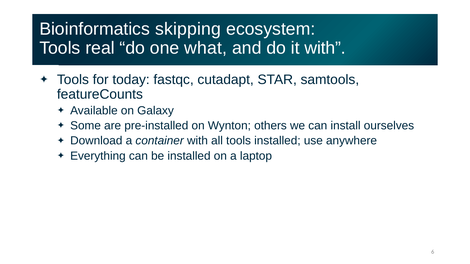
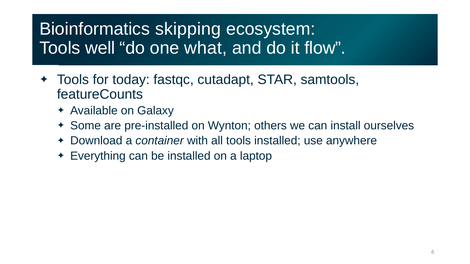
real: real -> well (100, 48)
it with: with -> flow (325, 48)
